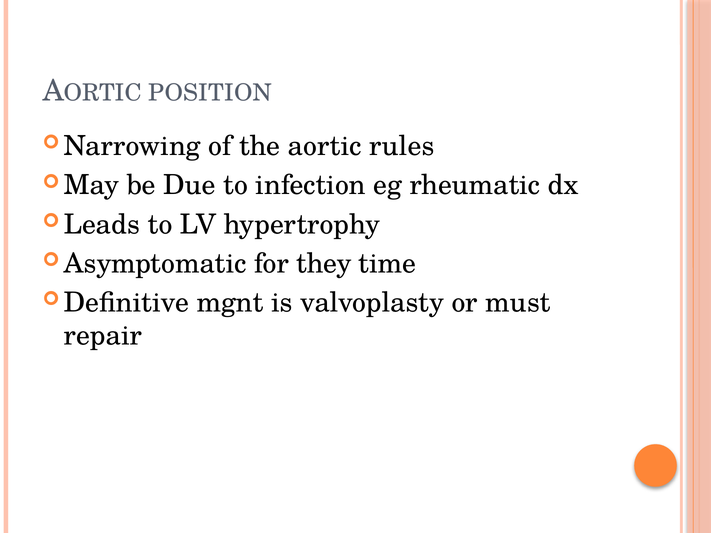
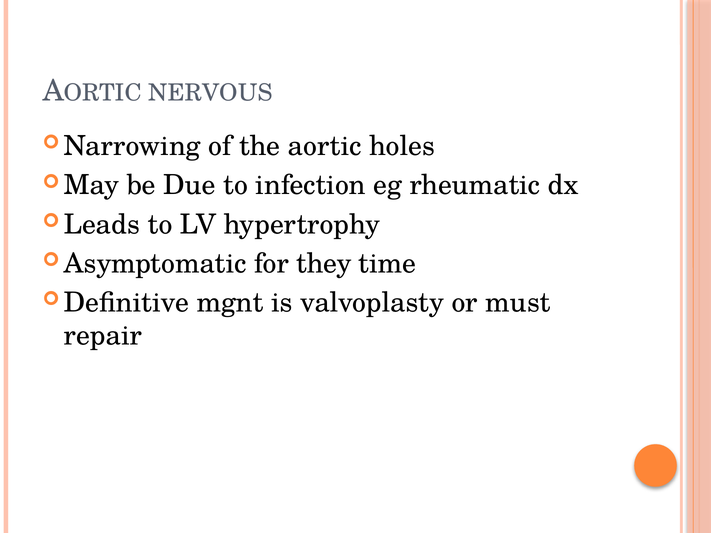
POSITION: POSITION -> NERVOUS (210, 93)
rules: rules -> holes (402, 146)
